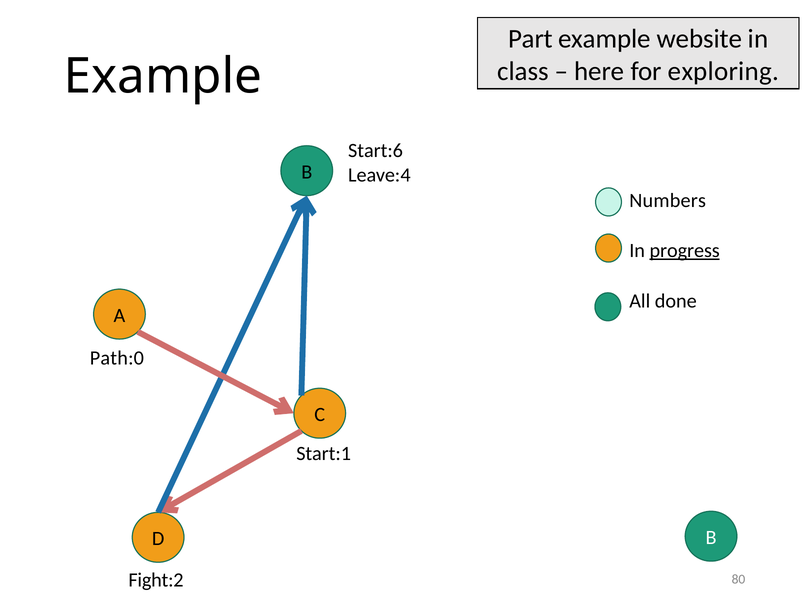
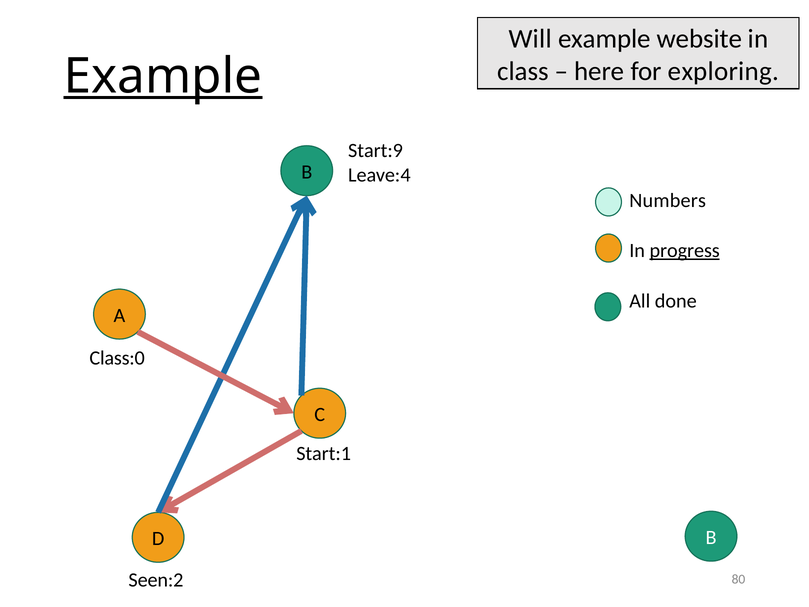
Part: Part -> Will (530, 39)
Example underline: none -> present (163, 76)
Start:6: Start:6 -> Start:9 (376, 151)
Path:0: Path:0 -> Class:0 (117, 358)
Fight:2: Fight:2 -> Seen:2 (156, 580)
